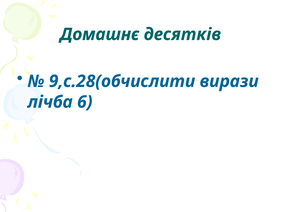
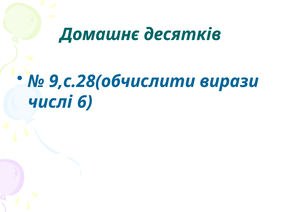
лічба: лічба -> числі (50, 102)
